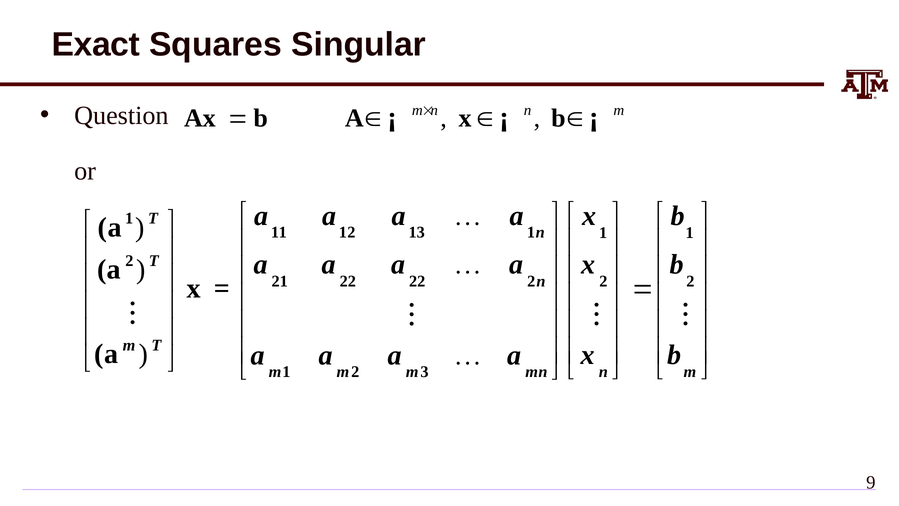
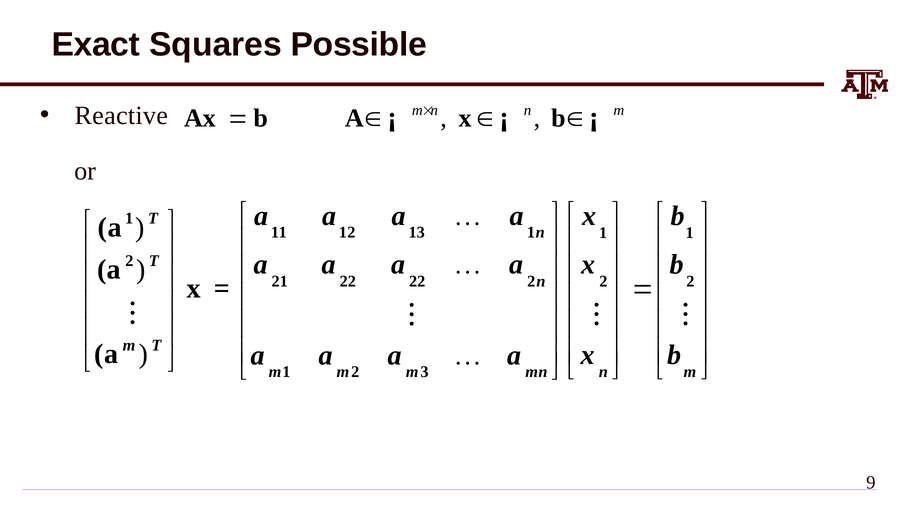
Singular: Singular -> Possible (359, 45)
Question: Question -> Reactive (121, 115)
